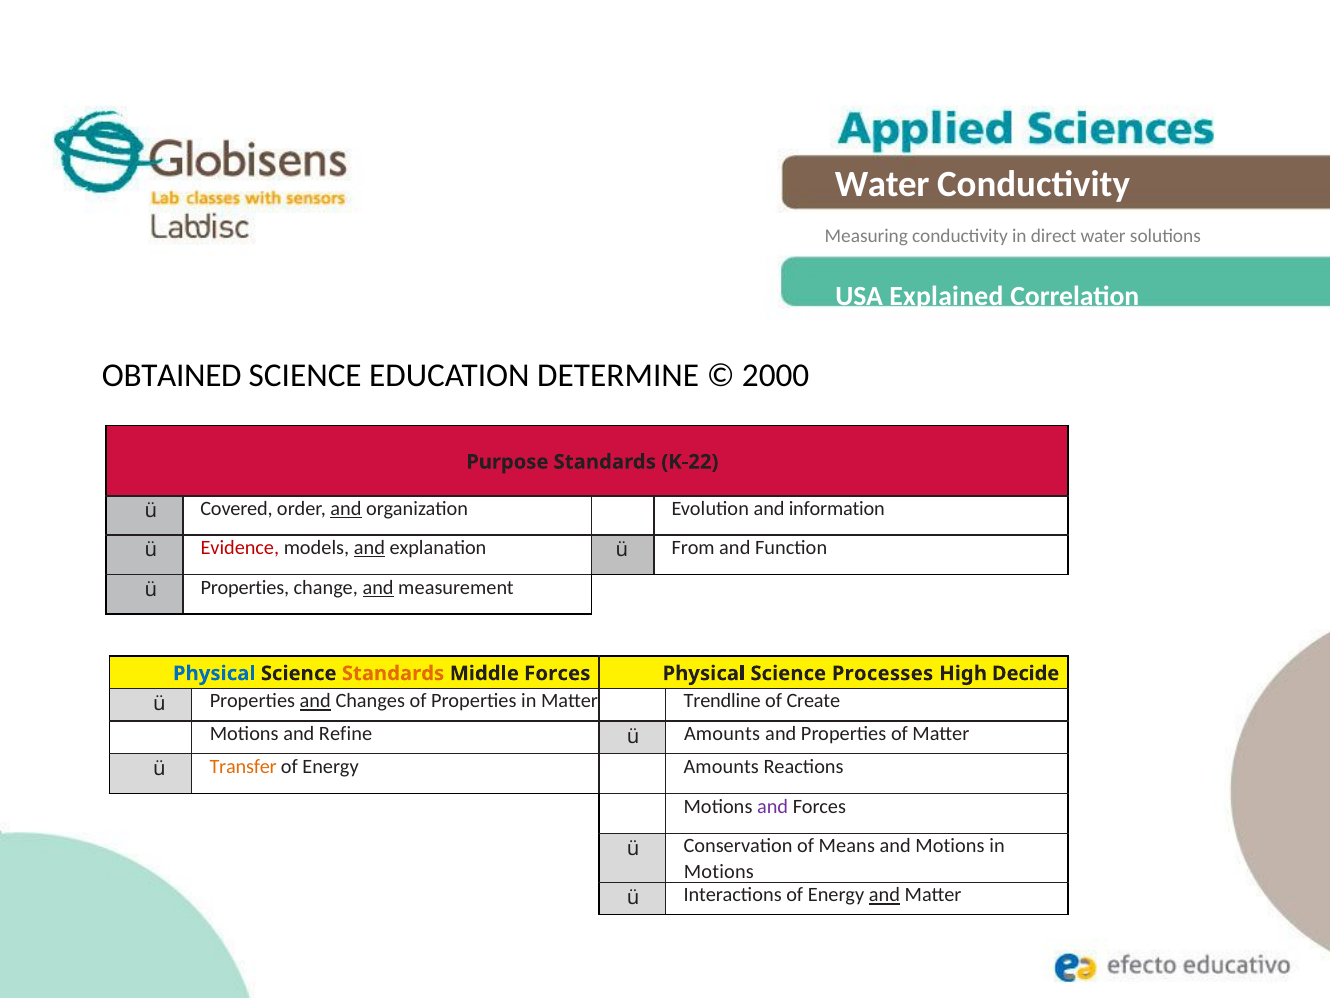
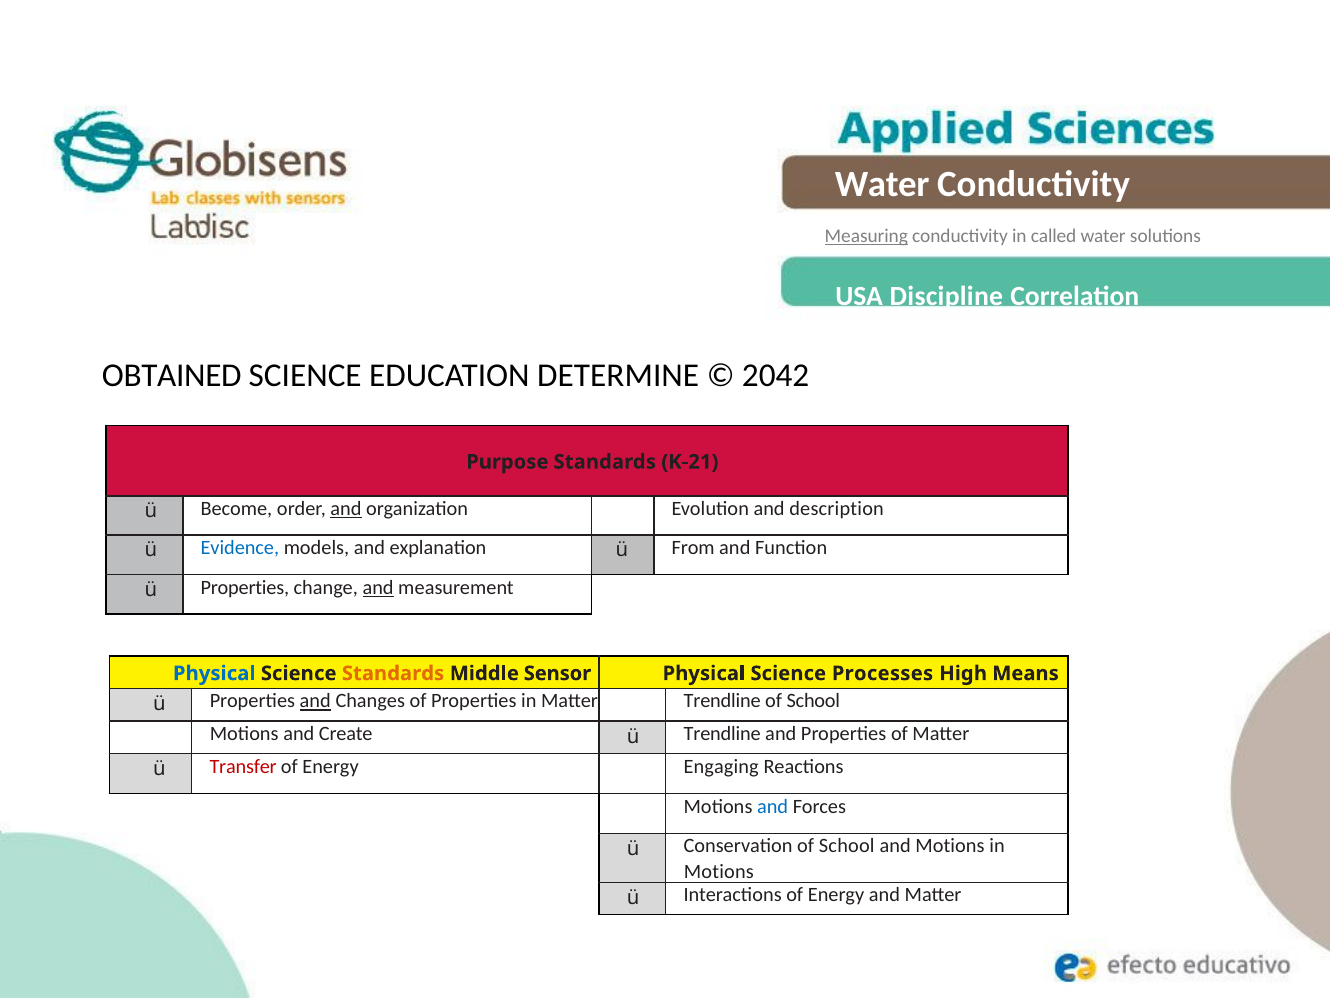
Measuring underline: none -> present (866, 236)
direct: direct -> called (1054, 236)
Explained: Explained -> Discipline (946, 296)
2000: 2000 -> 2042 (776, 375)
K-22: K-22 -> K-21 (690, 462)
Covered: Covered -> Become (236, 508)
information: information -> description (837, 508)
Evidence colour: red -> blue (240, 548)
and underline: present -> none (369, 548)
Middle Forces: Forces -> Sensor (557, 673)
Decide: Decide -> Means (1025, 673)
Create: Create -> School (813, 701)
Refine: Refine -> Create (346, 734)
ü Amounts: Amounts -> Trendline (722, 734)
Transfer colour: orange -> red (243, 766)
Energy Amounts: Amounts -> Engaging (721, 766)
and colour: purple -> blue (773, 806)
Conservation of Means: Means -> School (847, 846)
and underline: present -> none (884, 895)
